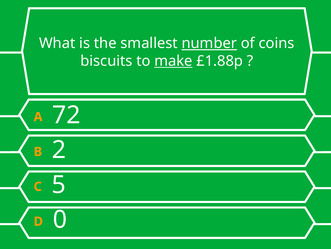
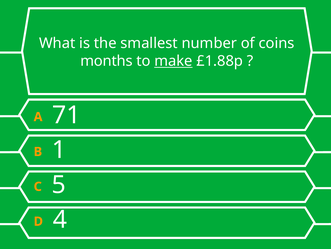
number underline: present -> none (209, 43)
biscuits: biscuits -> months (107, 61)
72: 72 -> 71 (66, 115)
2: 2 -> 1 (59, 150)
0: 0 -> 4 (60, 219)
